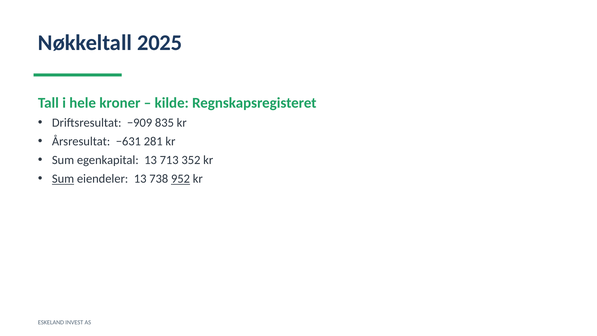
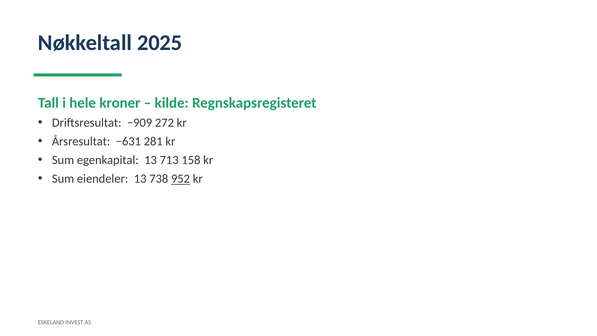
835: 835 -> 272 (164, 123)
352: 352 -> 158 (191, 160)
Sum underline: present -> none (63, 179)
